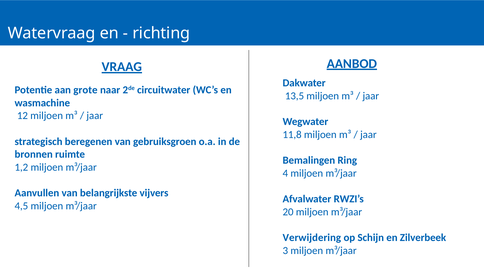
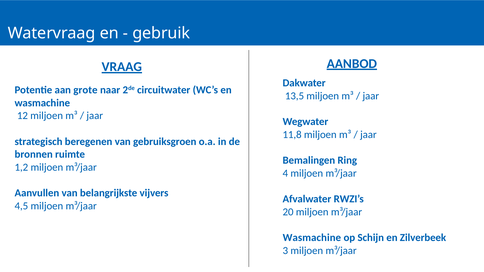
richting: richting -> gebruik (161, 33)
Verwijdering: Verwijdering -> Wasmachine (312, 238)
